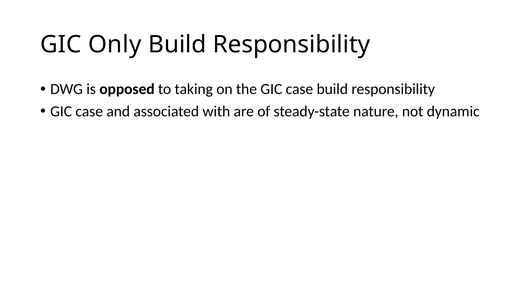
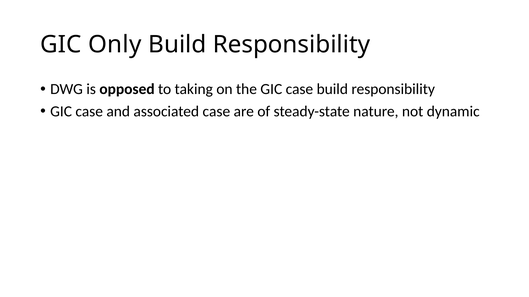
associated with: with -> case (216, 112)
